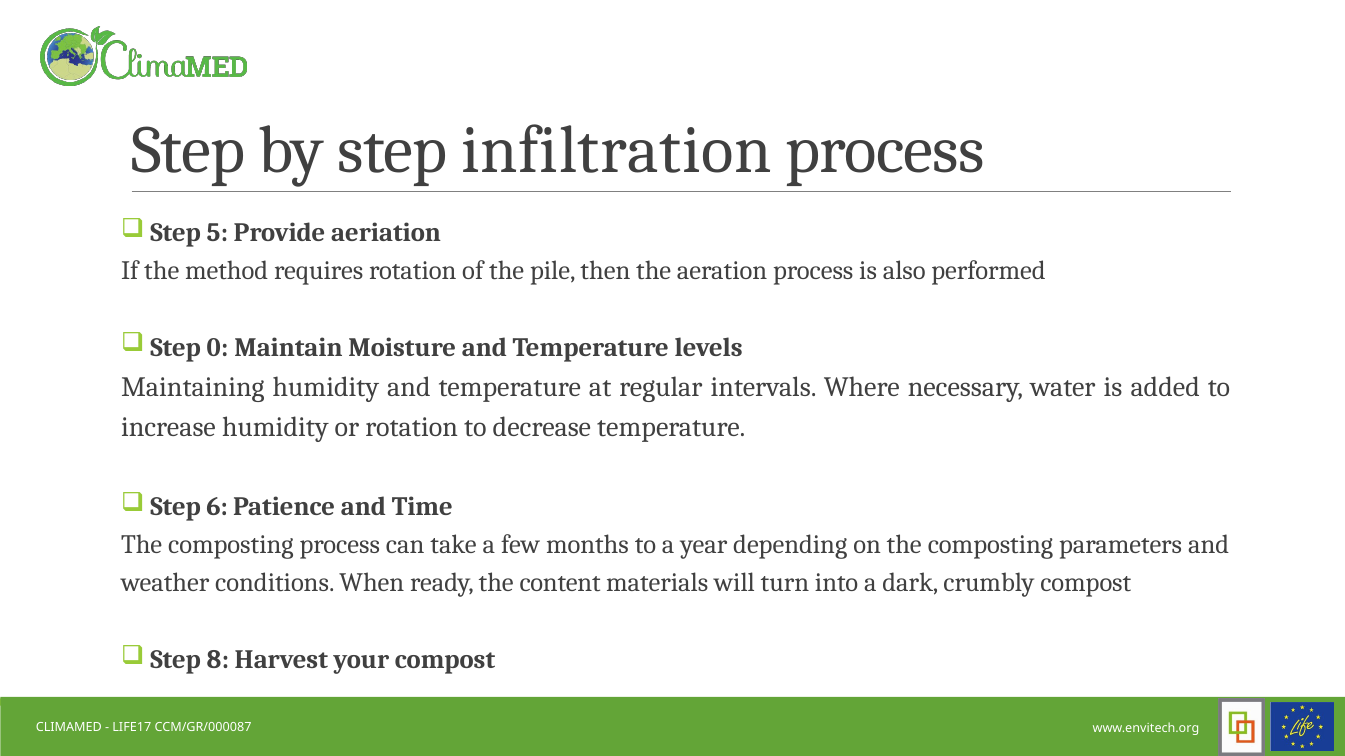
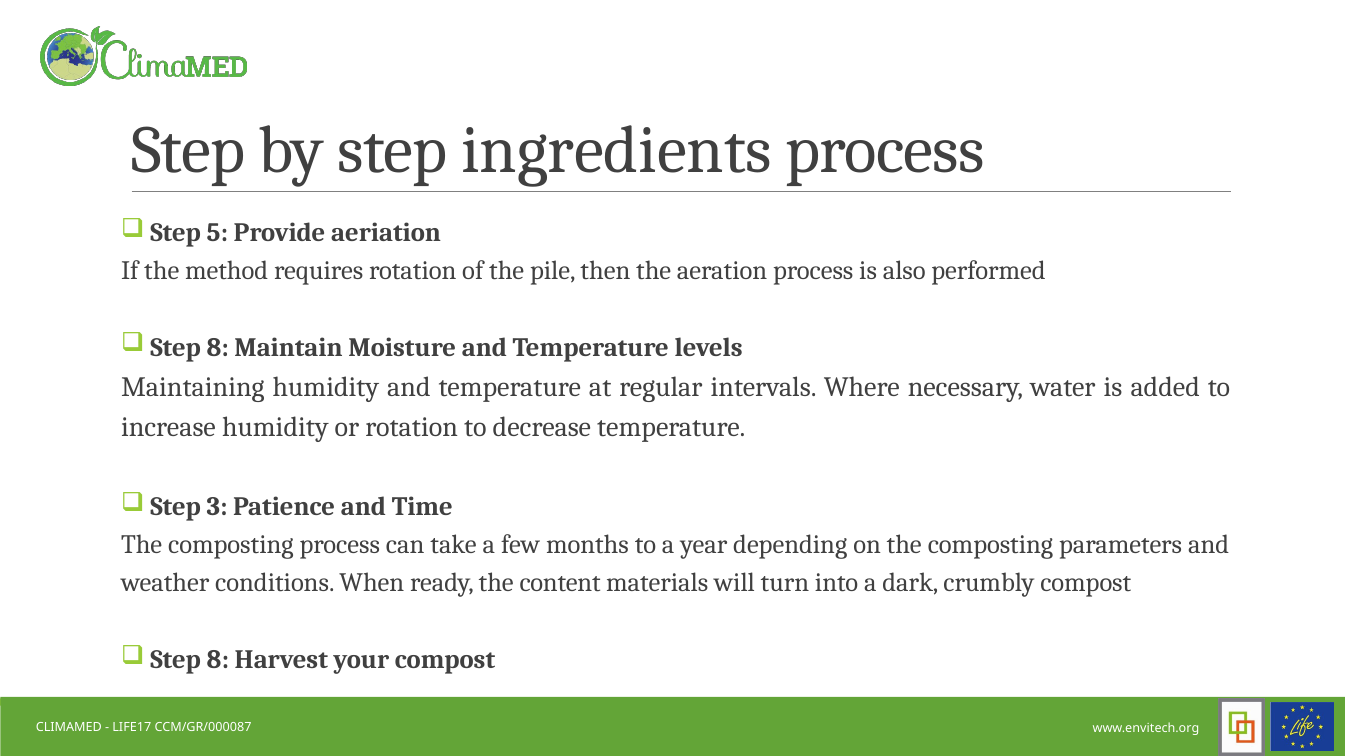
infiltration: infiltration -> ingredients (617, 151)
0: 0 -> 8 (218, 348)
6: 6 -> 3 (217, 507)
